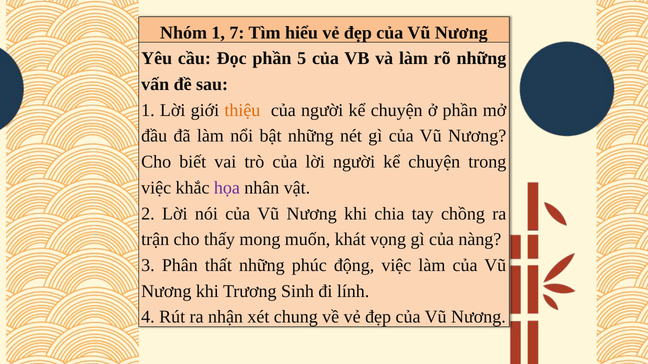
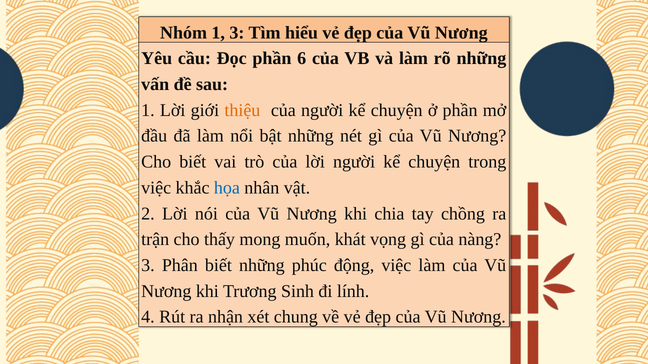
1 7: 7 -> 3 (237, 33)
5: 5 -> 6 (302, 59)
họa colour: purple -> blue (227, 188)
Phân thất: thất -> biết (218, 266)
